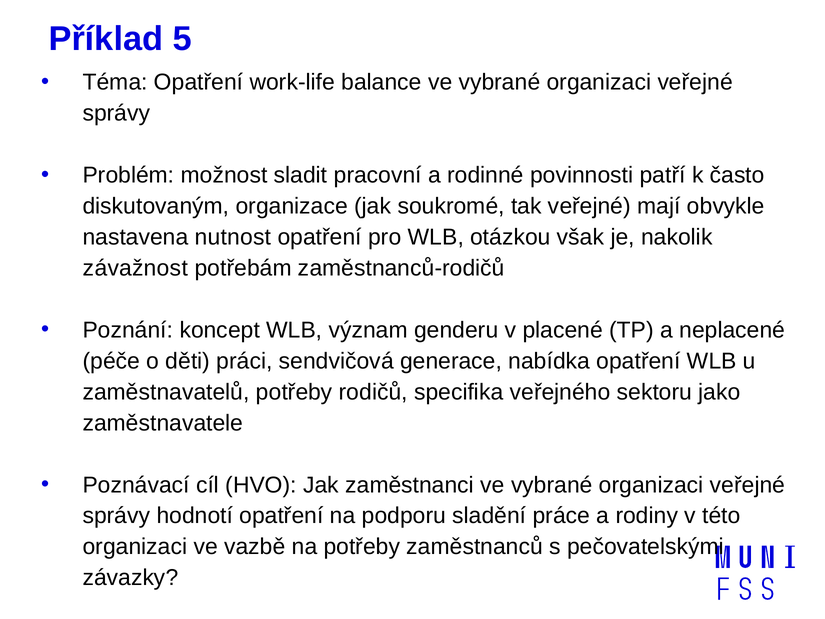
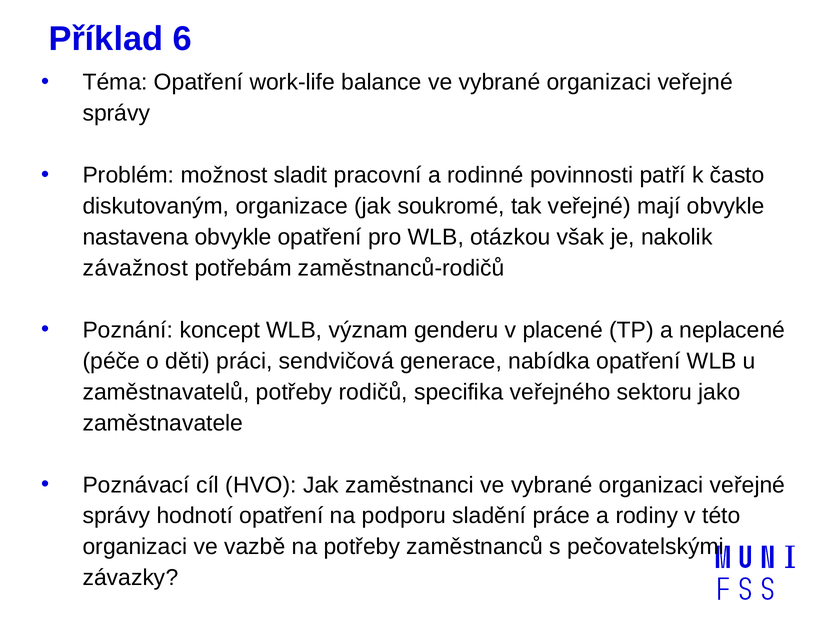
5: 5 -> 6 (182, 39)
nastavena nutnost: nutnost -> obvykle (233, 237)
